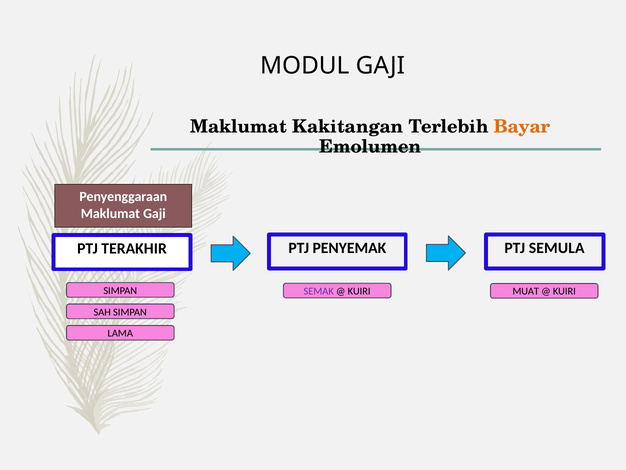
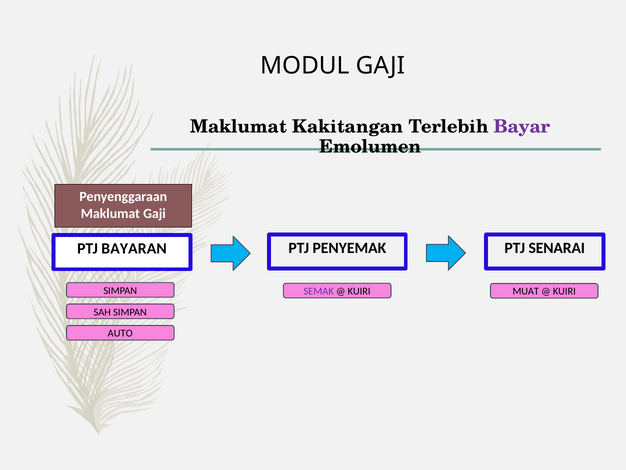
Bayar colour: orange -> purple (522, 127)
SEMULA: SEMULA -> SENARAI (557, 248)
TERAKHIR: TERAKHIR -> BAYARAN (134, 248)
LAMA: LAMA -> AUTO (120, 333)
